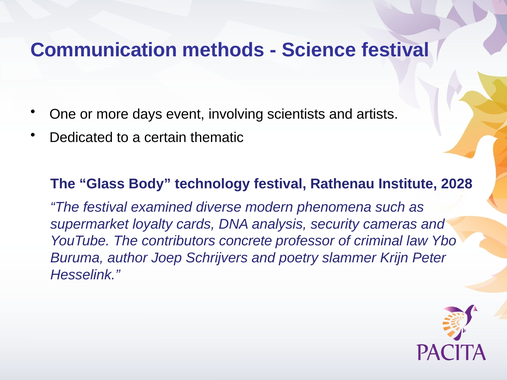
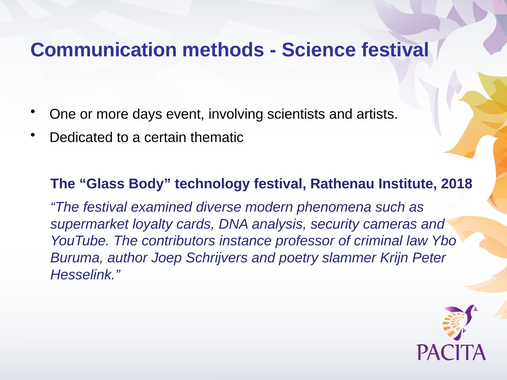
2028: 2028 -> 2018 (457, 184)
concrete: concrete -> instance (246, 241)
